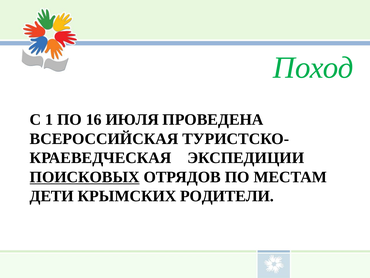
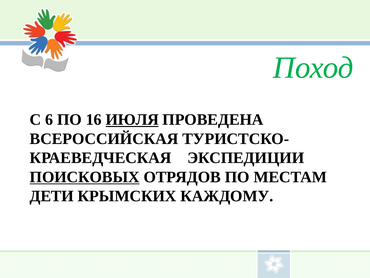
1: 1 -> 6 (49, 119)
ИЮЛЯ underline: none -> present (132, 119)
РОДИТЕЛИ: РОДИТЕЛИ -> КАЖДОМУ (227, 196)
